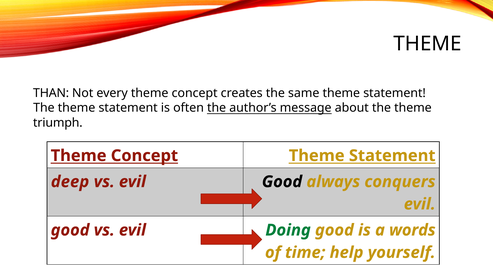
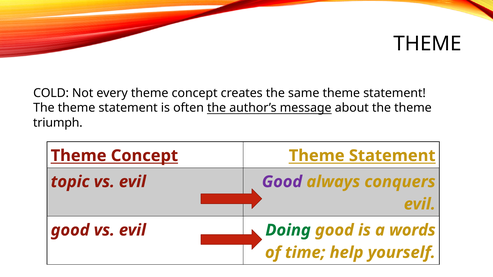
THAN: THAN -> COLD (51, 93)
deep: deep -> topic (70, 182)
Good colour: black -> purple (282, 182)
